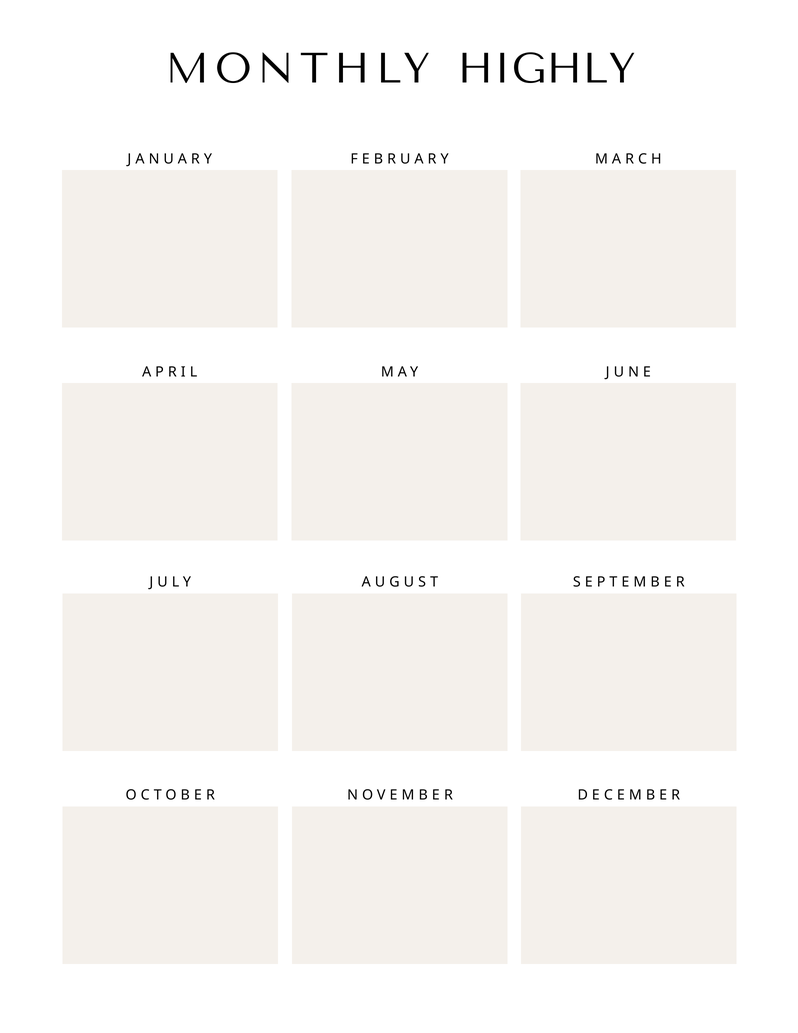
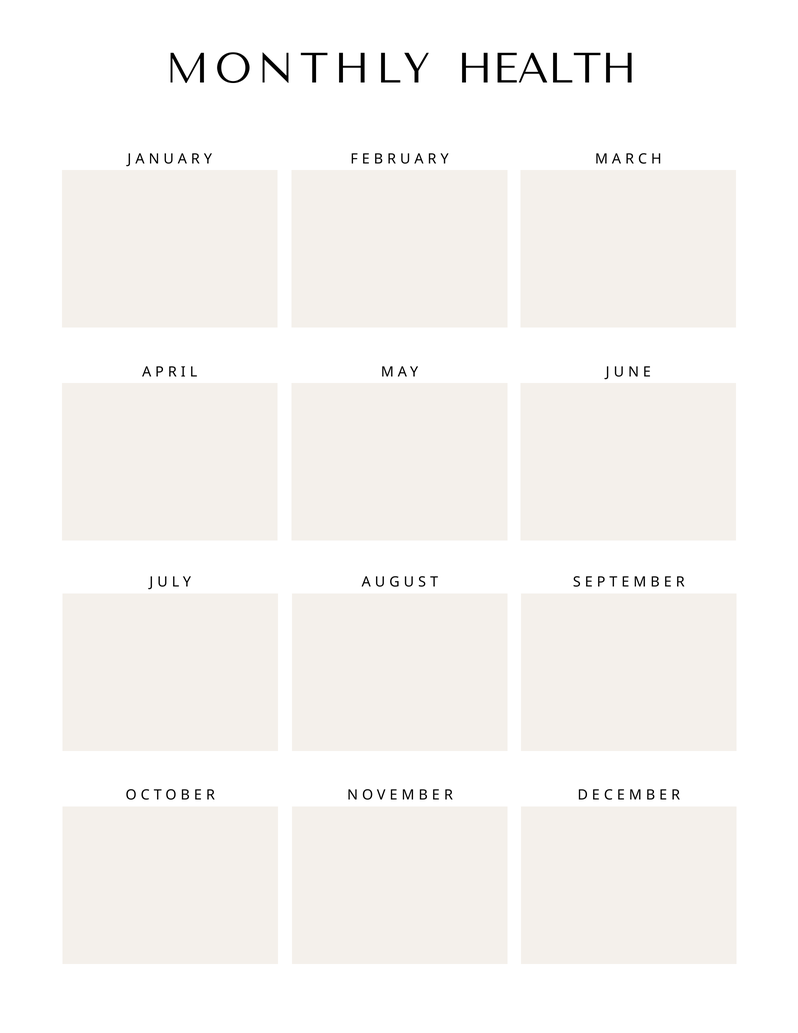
HIGHLY: HIGHLY -> HEALTH (547, 69)
